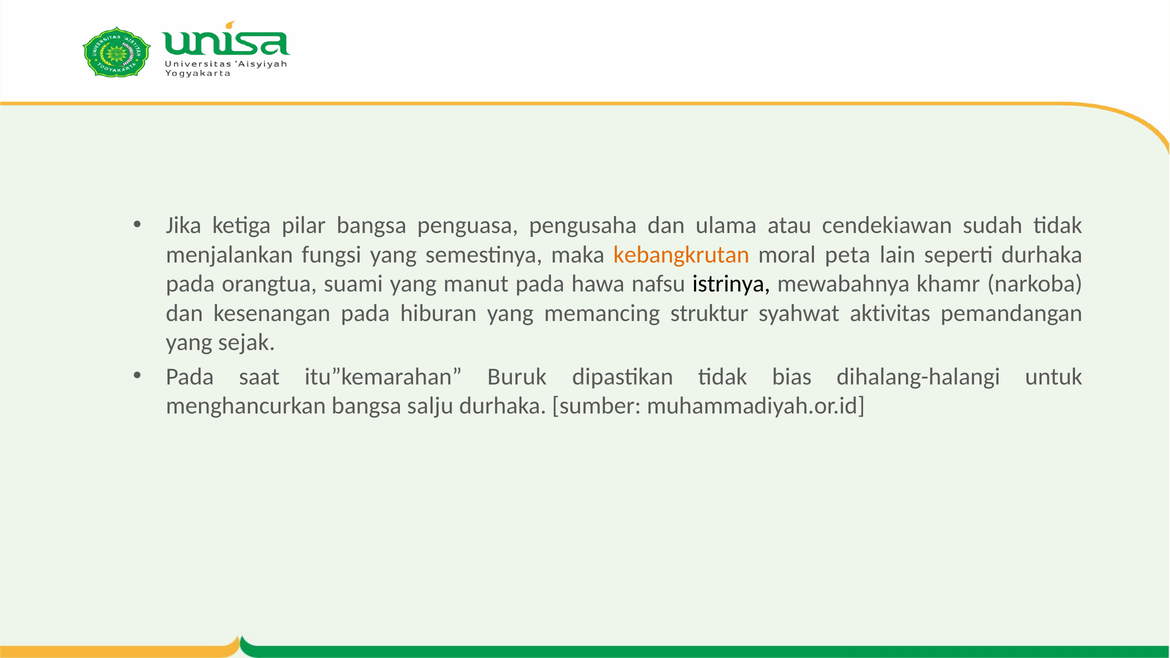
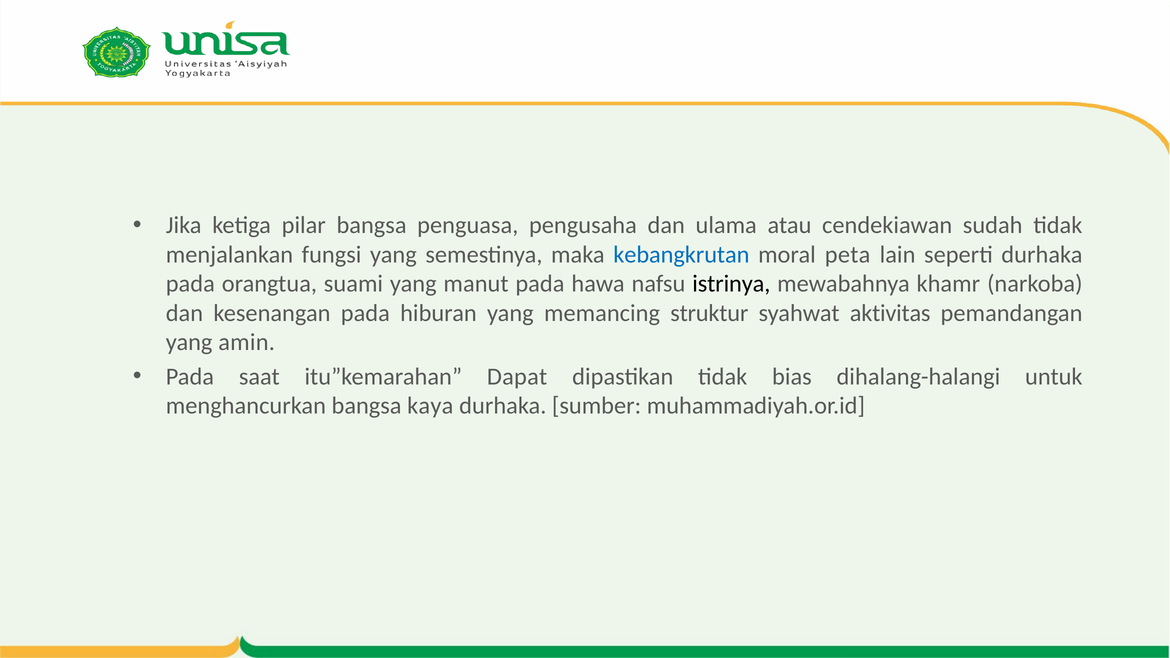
kebangkrutan colour: orange -> blue (681, 255)
sejak: sejak -> amin (247, 342)
Buruk: Buruk -> Dapat (517, 377)
salju: salju -> kaya (430, 406)
